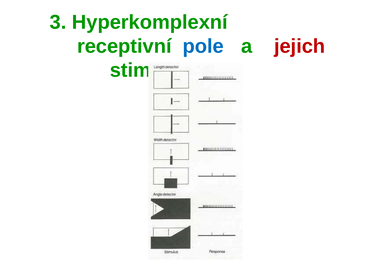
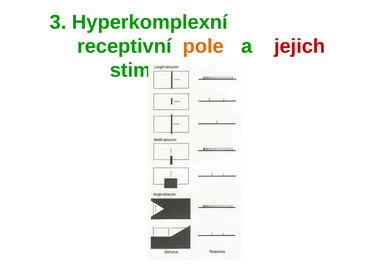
pole colour: blue -> orange (203, 46)
